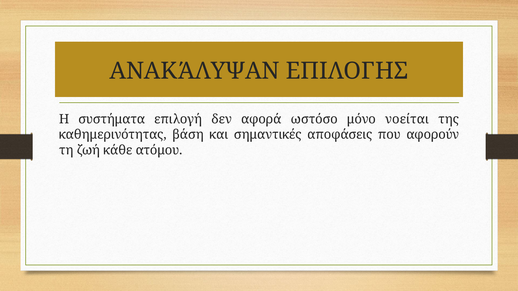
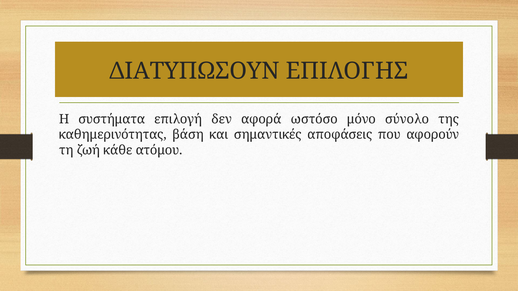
ΑΝΑΚΆΛΥΨΑΝ: ΑΝΑΚΆΛΥΨΑΝ -> ΔΙΑΤΥΠΩΣΟΥΝ (195, 71)
νοείται: νοείται -> σύνολο (407, 119)
